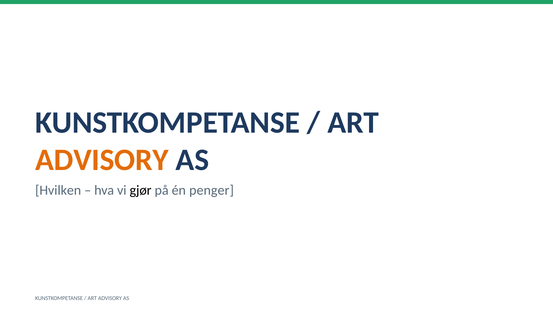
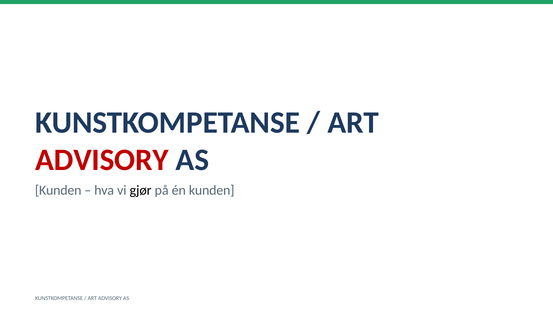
ADVISORY colour: orange -> red (102, 160)
Hvilken: Hvilken -> Kunden (58, 190)
én penger: penger -> kunden (212, 190)
